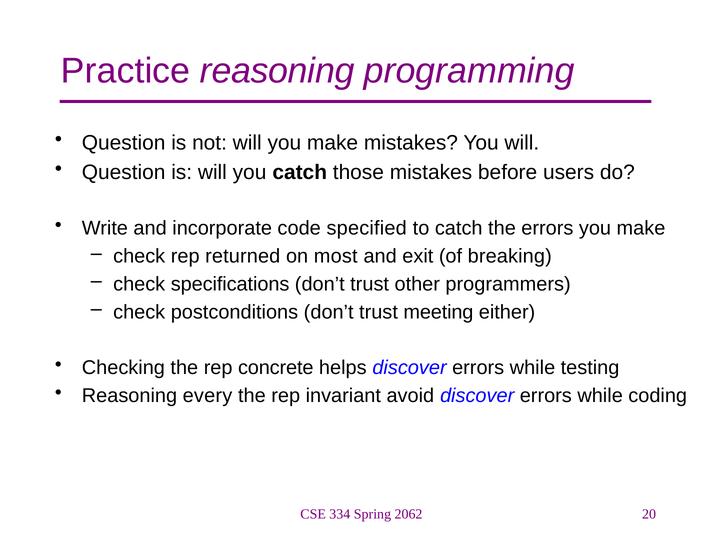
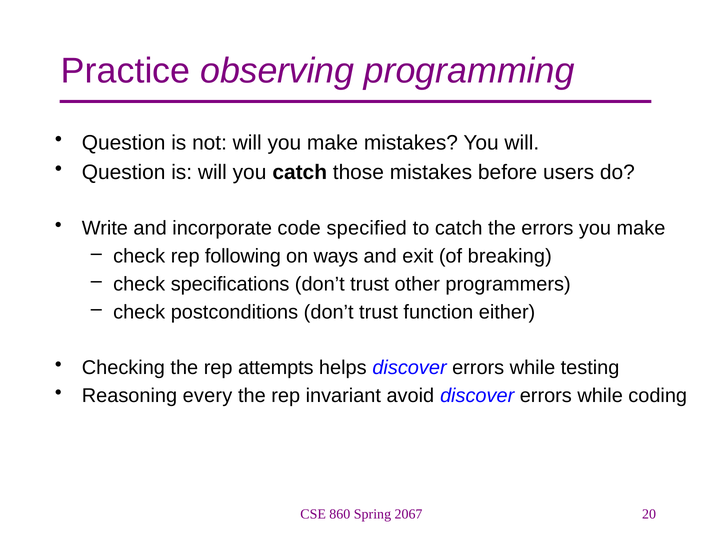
Practice reasoning: reasoning -> observing (277, 71)
returned: returned -> following (243, 257)
most: most -> ways (336, 257)
meeting: meeting -> function (438, 312)
concrete: concrete -> attempts (276, 368)
334: 334 -> 860 (340, 515)
2062: 2062 -> 2067 (408, 515)
